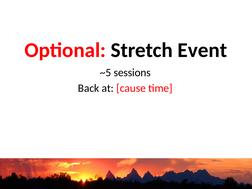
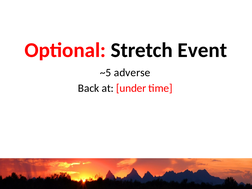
sessions: sessions -> adverse (132, 73)
cause: cause -> under (131, 88)
